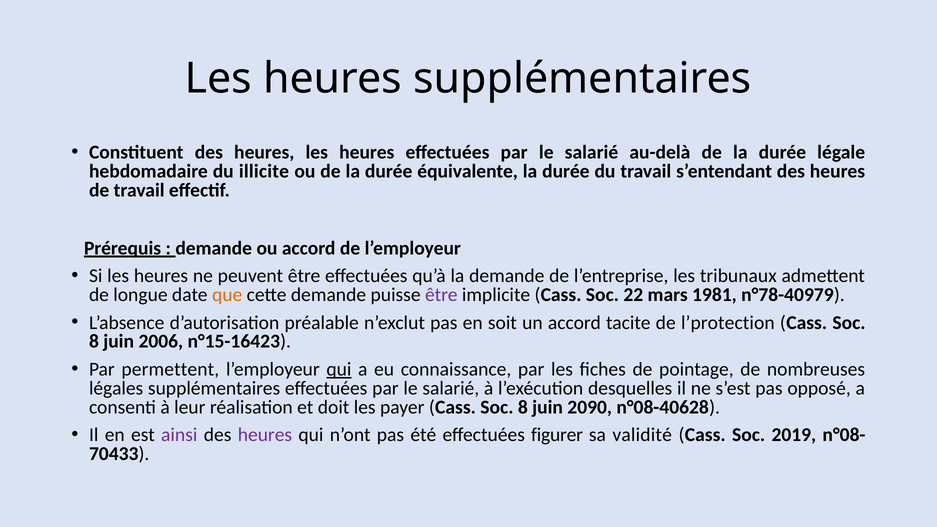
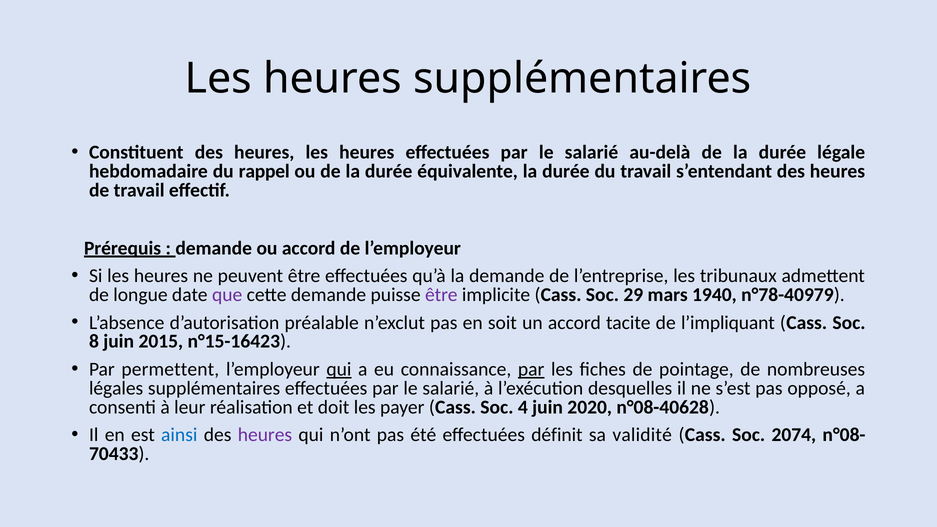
illicite: illicite -> rappel (264, 172)
que colour: orange -> purple (227, 295)
22: 22 -> 29 (633, 295)
1981: 1981 -> 1940 (714, 295)
l’protection: l’protection -> l’impliquant (728, 323)
2006: 2006 -> 2015 (161, 342)
par underline: none -> present (531, 369)
payer Cass Soc 8: 8 -> 4 (523, 407)
2090: 2090 -> 2020 (590, 407)
ainsi colour: purple -> blue (179, 435)
figurer: figurer -> définit (557, 435)
2019: 2019 -> 2074 (794, 435)
